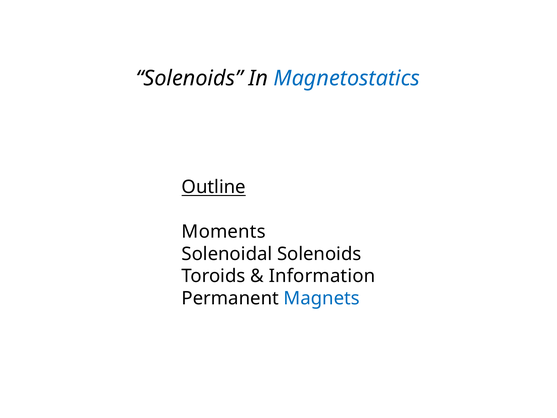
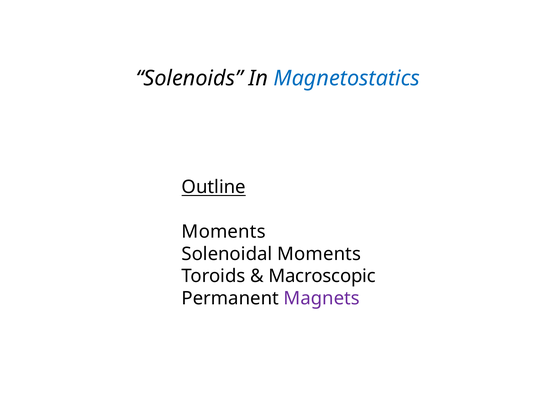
Solenoidal Solenoids: Solenoids -> Moments (319, 254)
Information: Information -> Macroscopic (322, 276)
Magnets colour: blue -> purple (322, 298)
